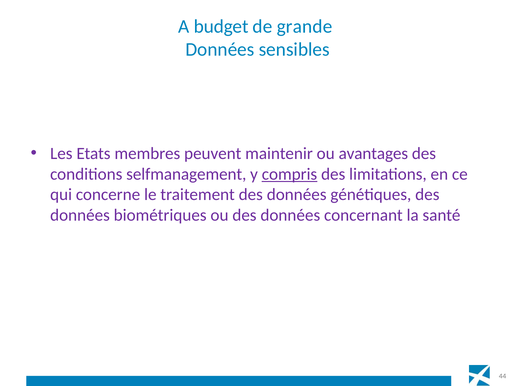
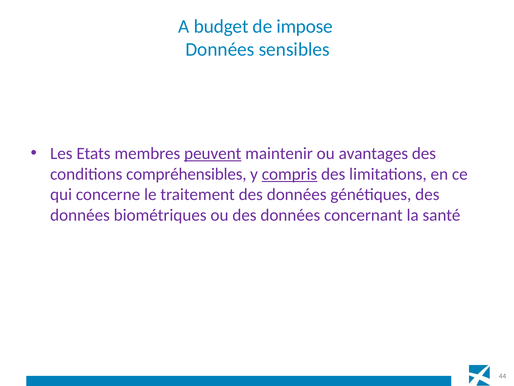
grande: grande -> impose (305, 26)
peuvent underline: none -> present (213, 153)
selfmanagement: selfmanagement -> compréhensibles (186, 174)
